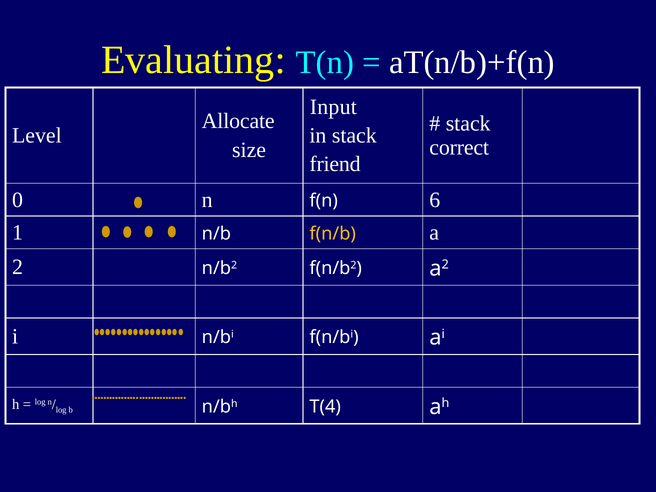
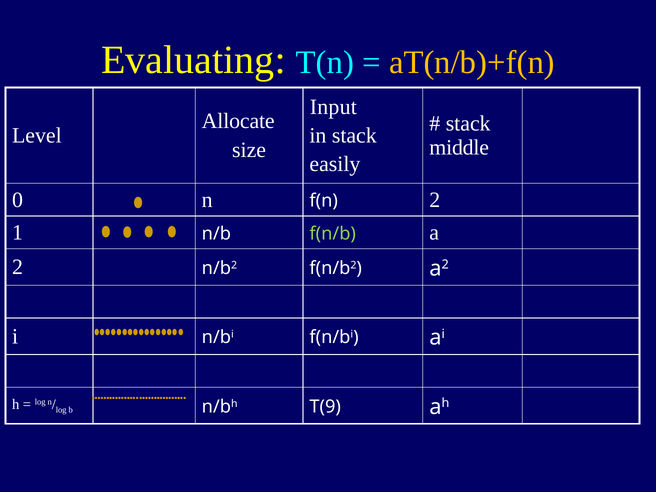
aT(n/b)+f(n colour: white -> yellow (472, 63)
correct: correct -> middle (459, 148)
friend: friend -> easily (335, 164)
f(n 6: 6 -> 2 (435, 200)
f(n/b colour: yellow -> light green (333, 234)
T(4: T(4 -> T(9 (325, 407)
